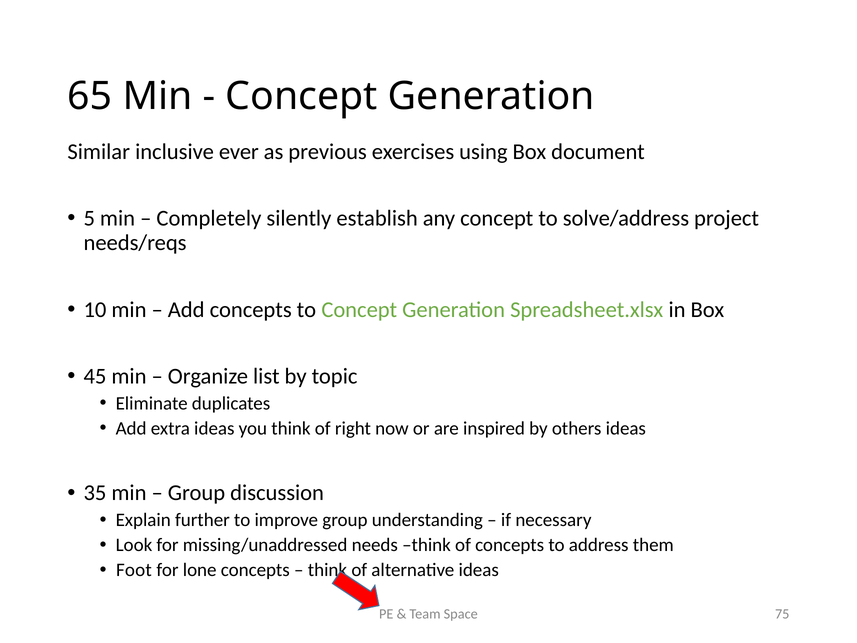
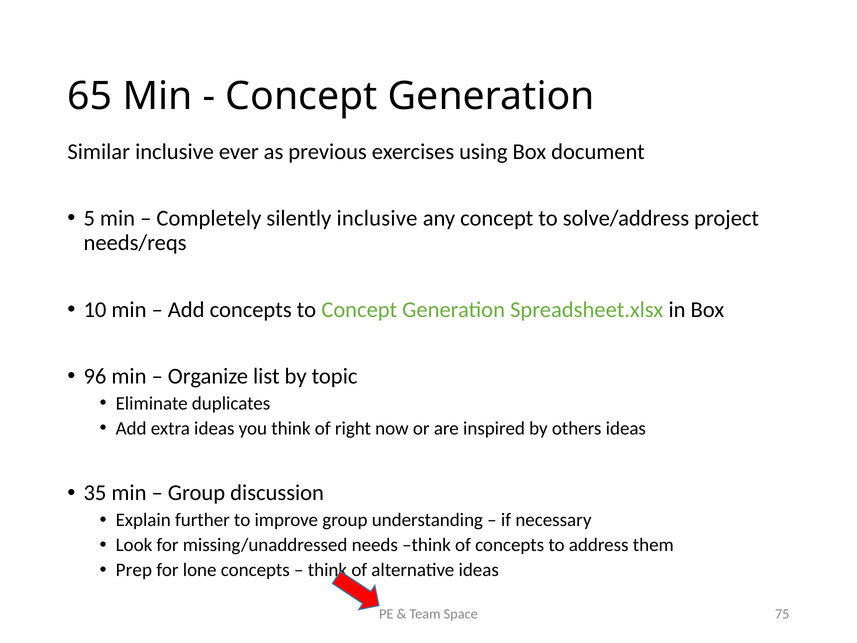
silently establish: establish -> inclusive (377, 218)
45: 45 -> 96 (95, 376)
Foot: Foot -> Prep (134, 570)
